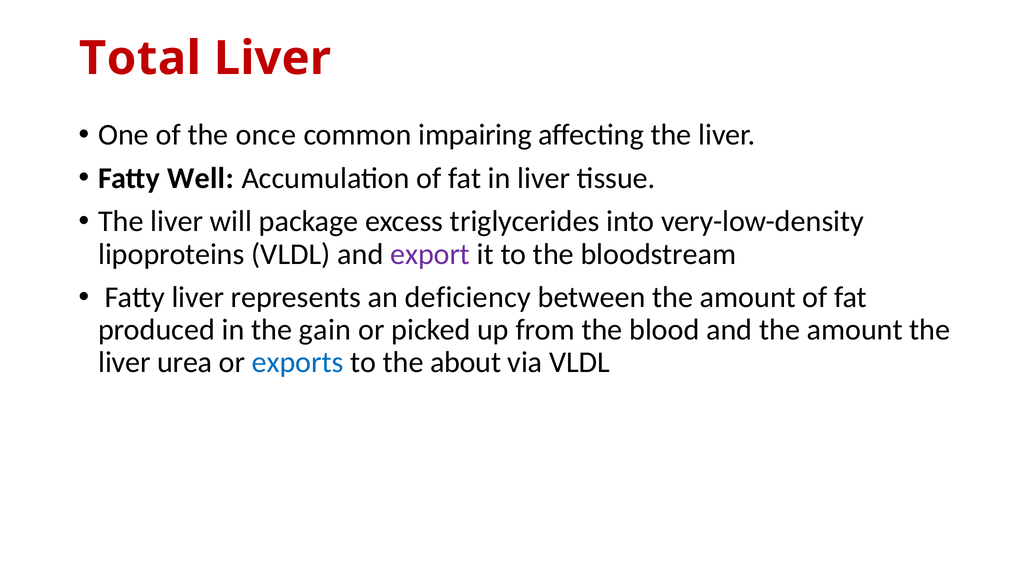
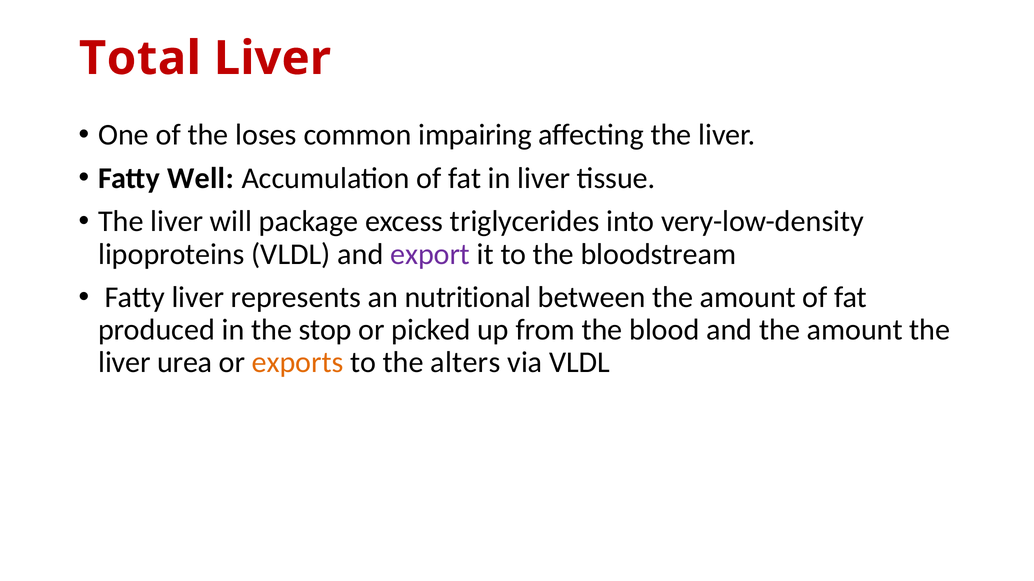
once: once -> loses (266, 135)
deficiency: deficiency -> nutritional (468, 298)
gain: gain -> stop (325, 330)
exports colour: blue -> orange (298, 363)
about: about -> alters (465, 363)
